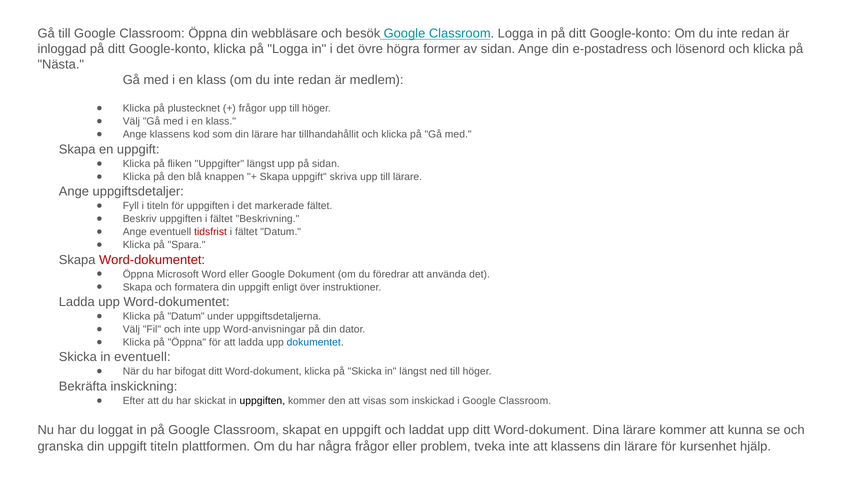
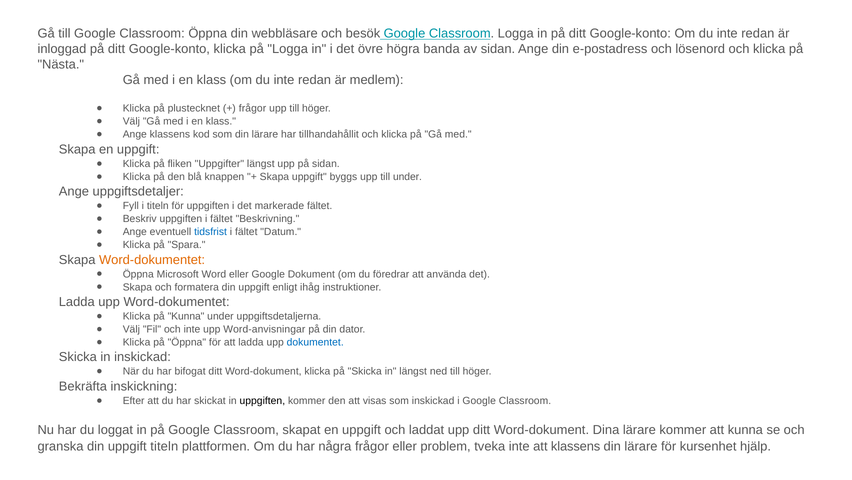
former: former -> banda (442, 49)
skriva: skriva -> byggs (343, 176)
till lärare: lärare -> under (407, 176)
tidsfrist colour: red -> blue (211, 232)
Word-dokumentet colour: red -> orange (152, 259)
över: över -> ihåg (310, 287)
på Datum: Datum -> Kunna (186, 316)
in eventuell: eventuell -> inskickad (142, 357)
